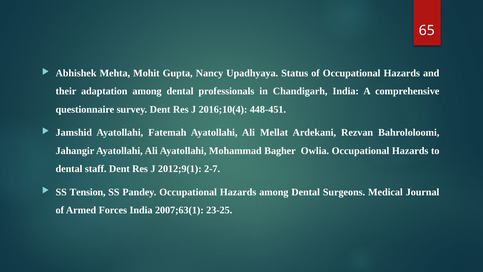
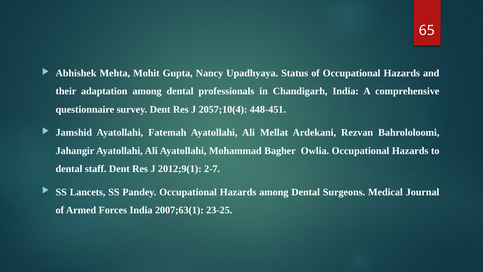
2016;10(4: 2016;10(4 -> 2057;10(4 (223, 109)
Tension: Tension -> Lancets (88, 192)
